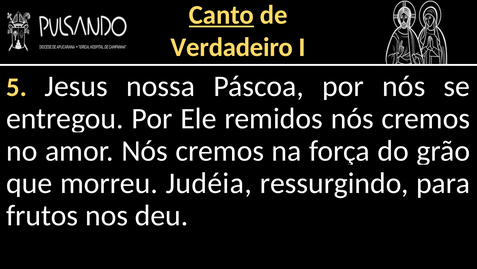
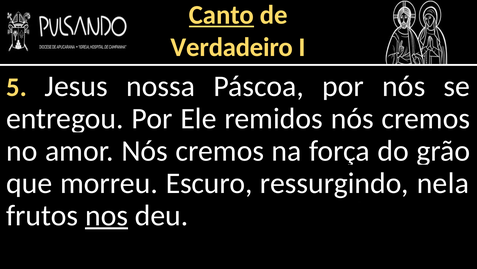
Judéia: Judéia -> Escuro (209, 183)
para: para -> nela (443, 183)
nos underline: none -> present (107, 215)
